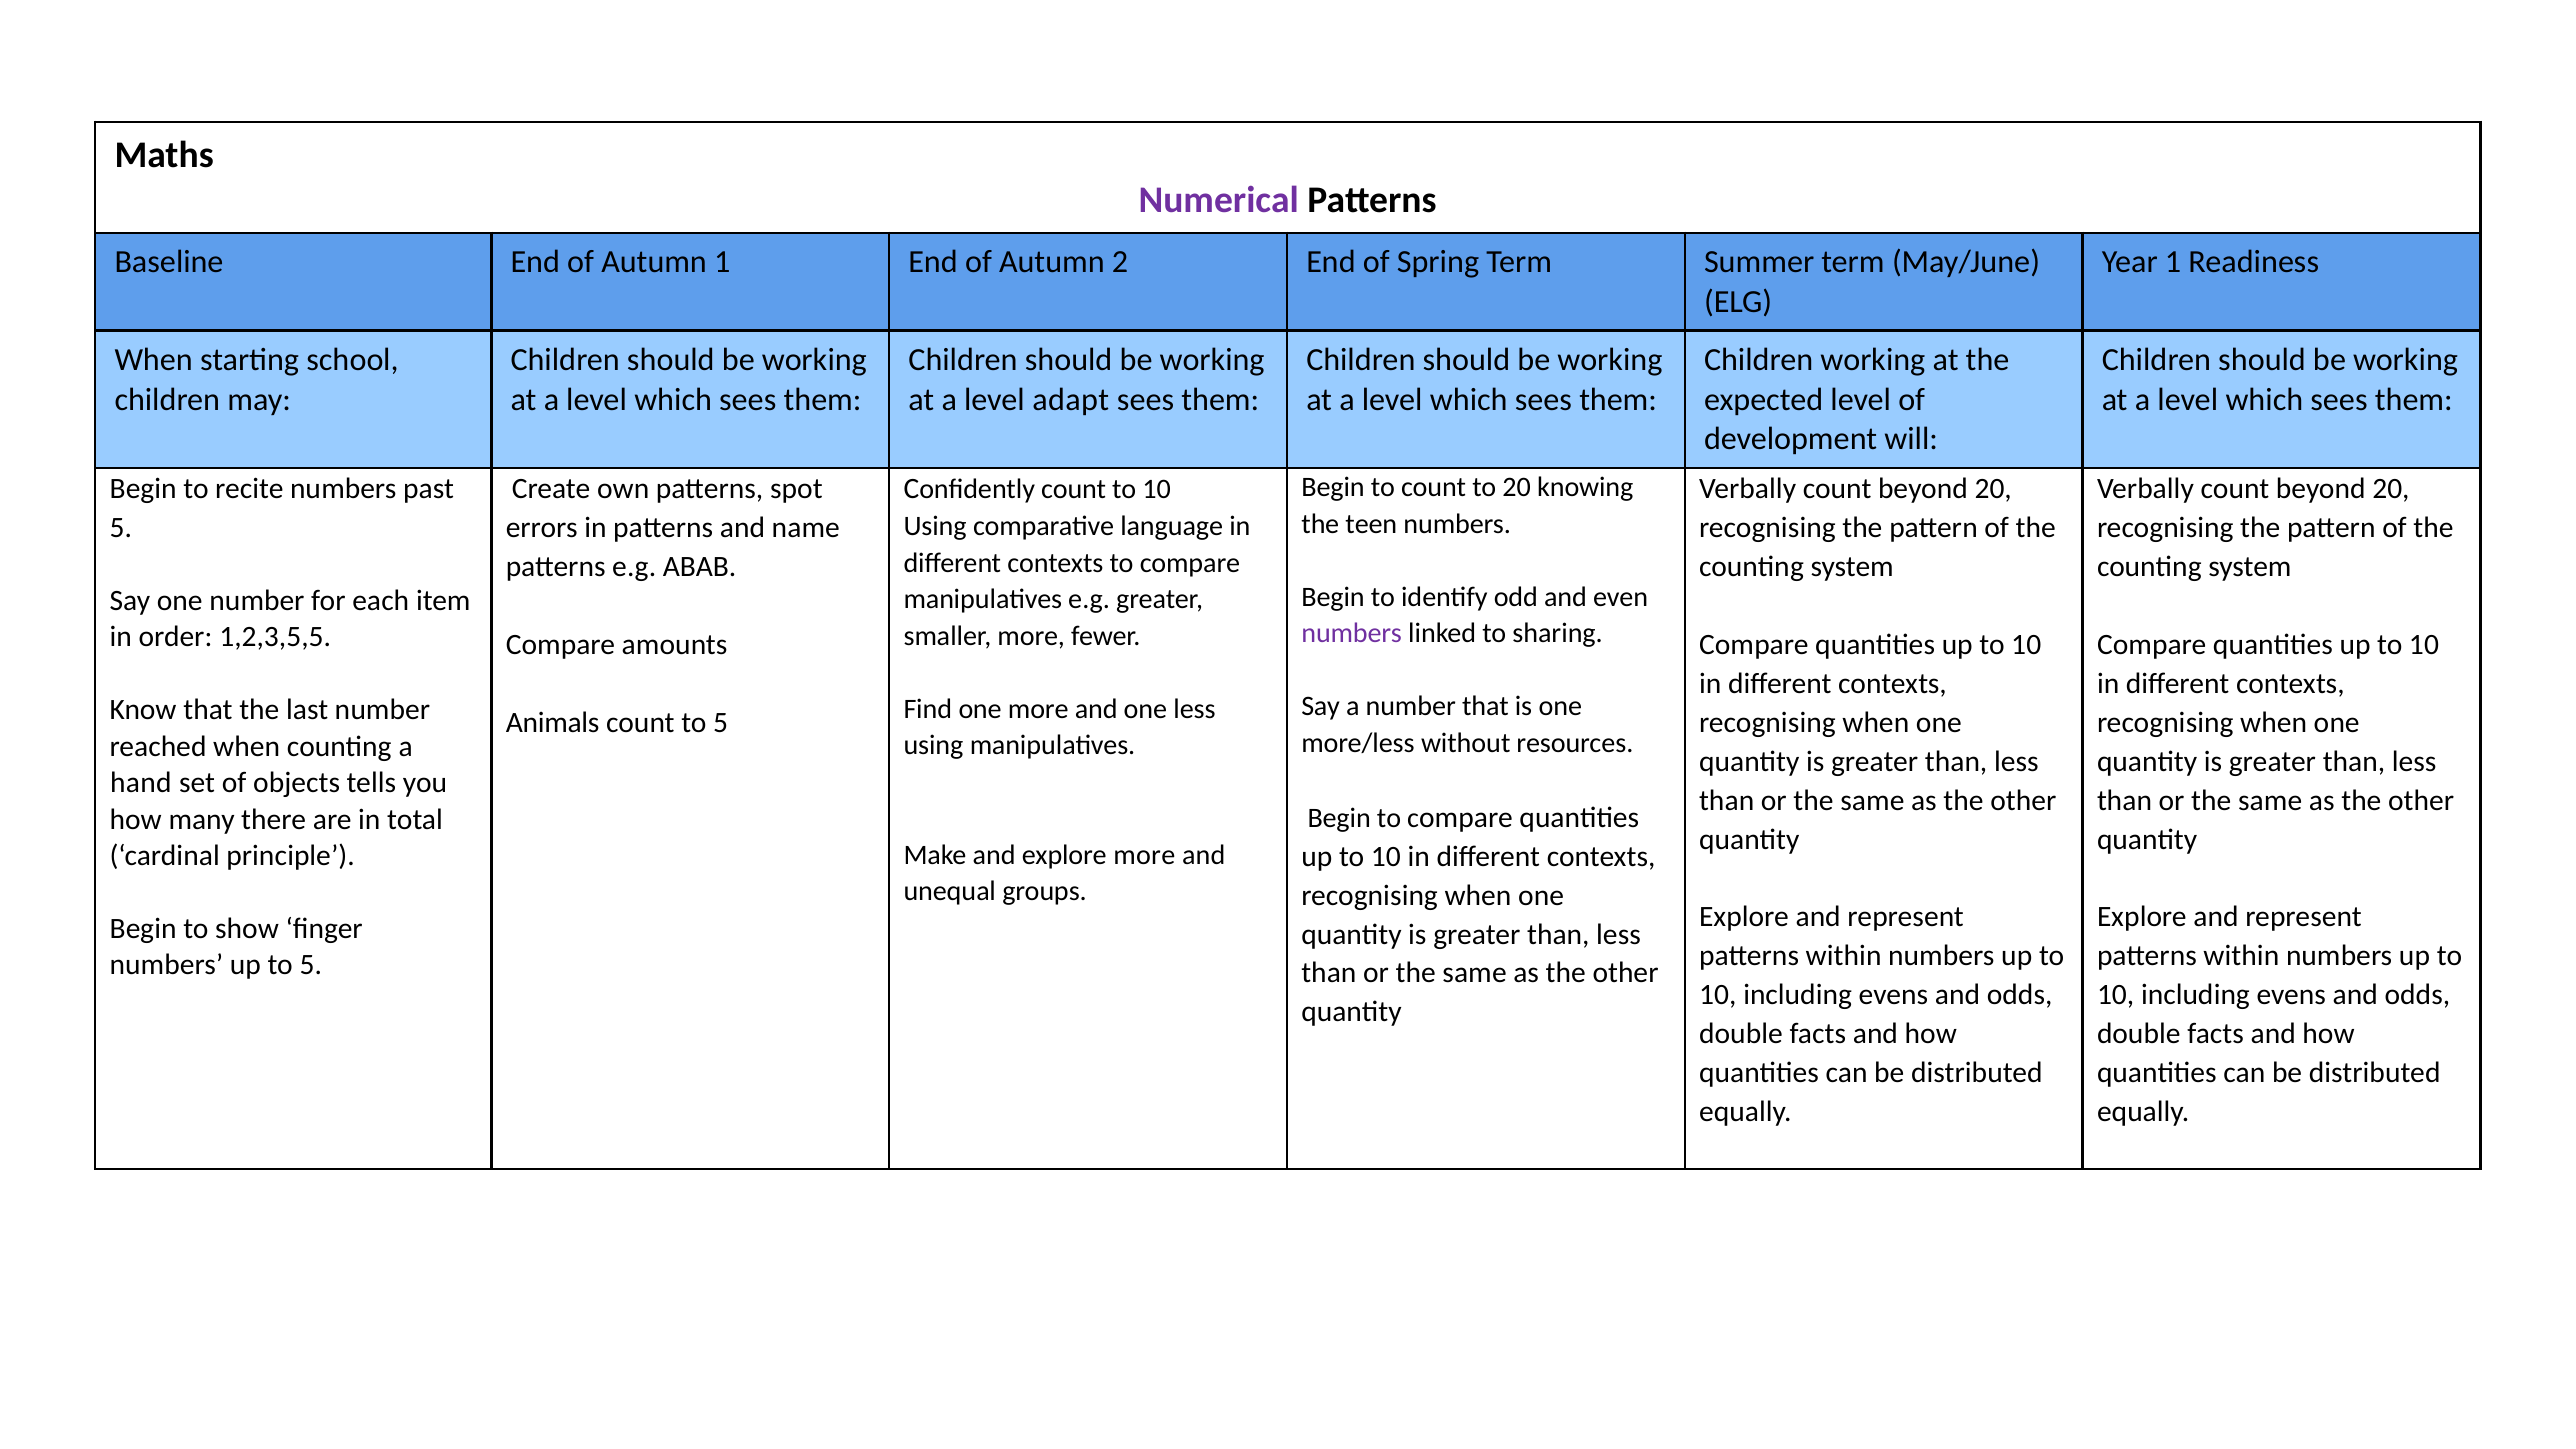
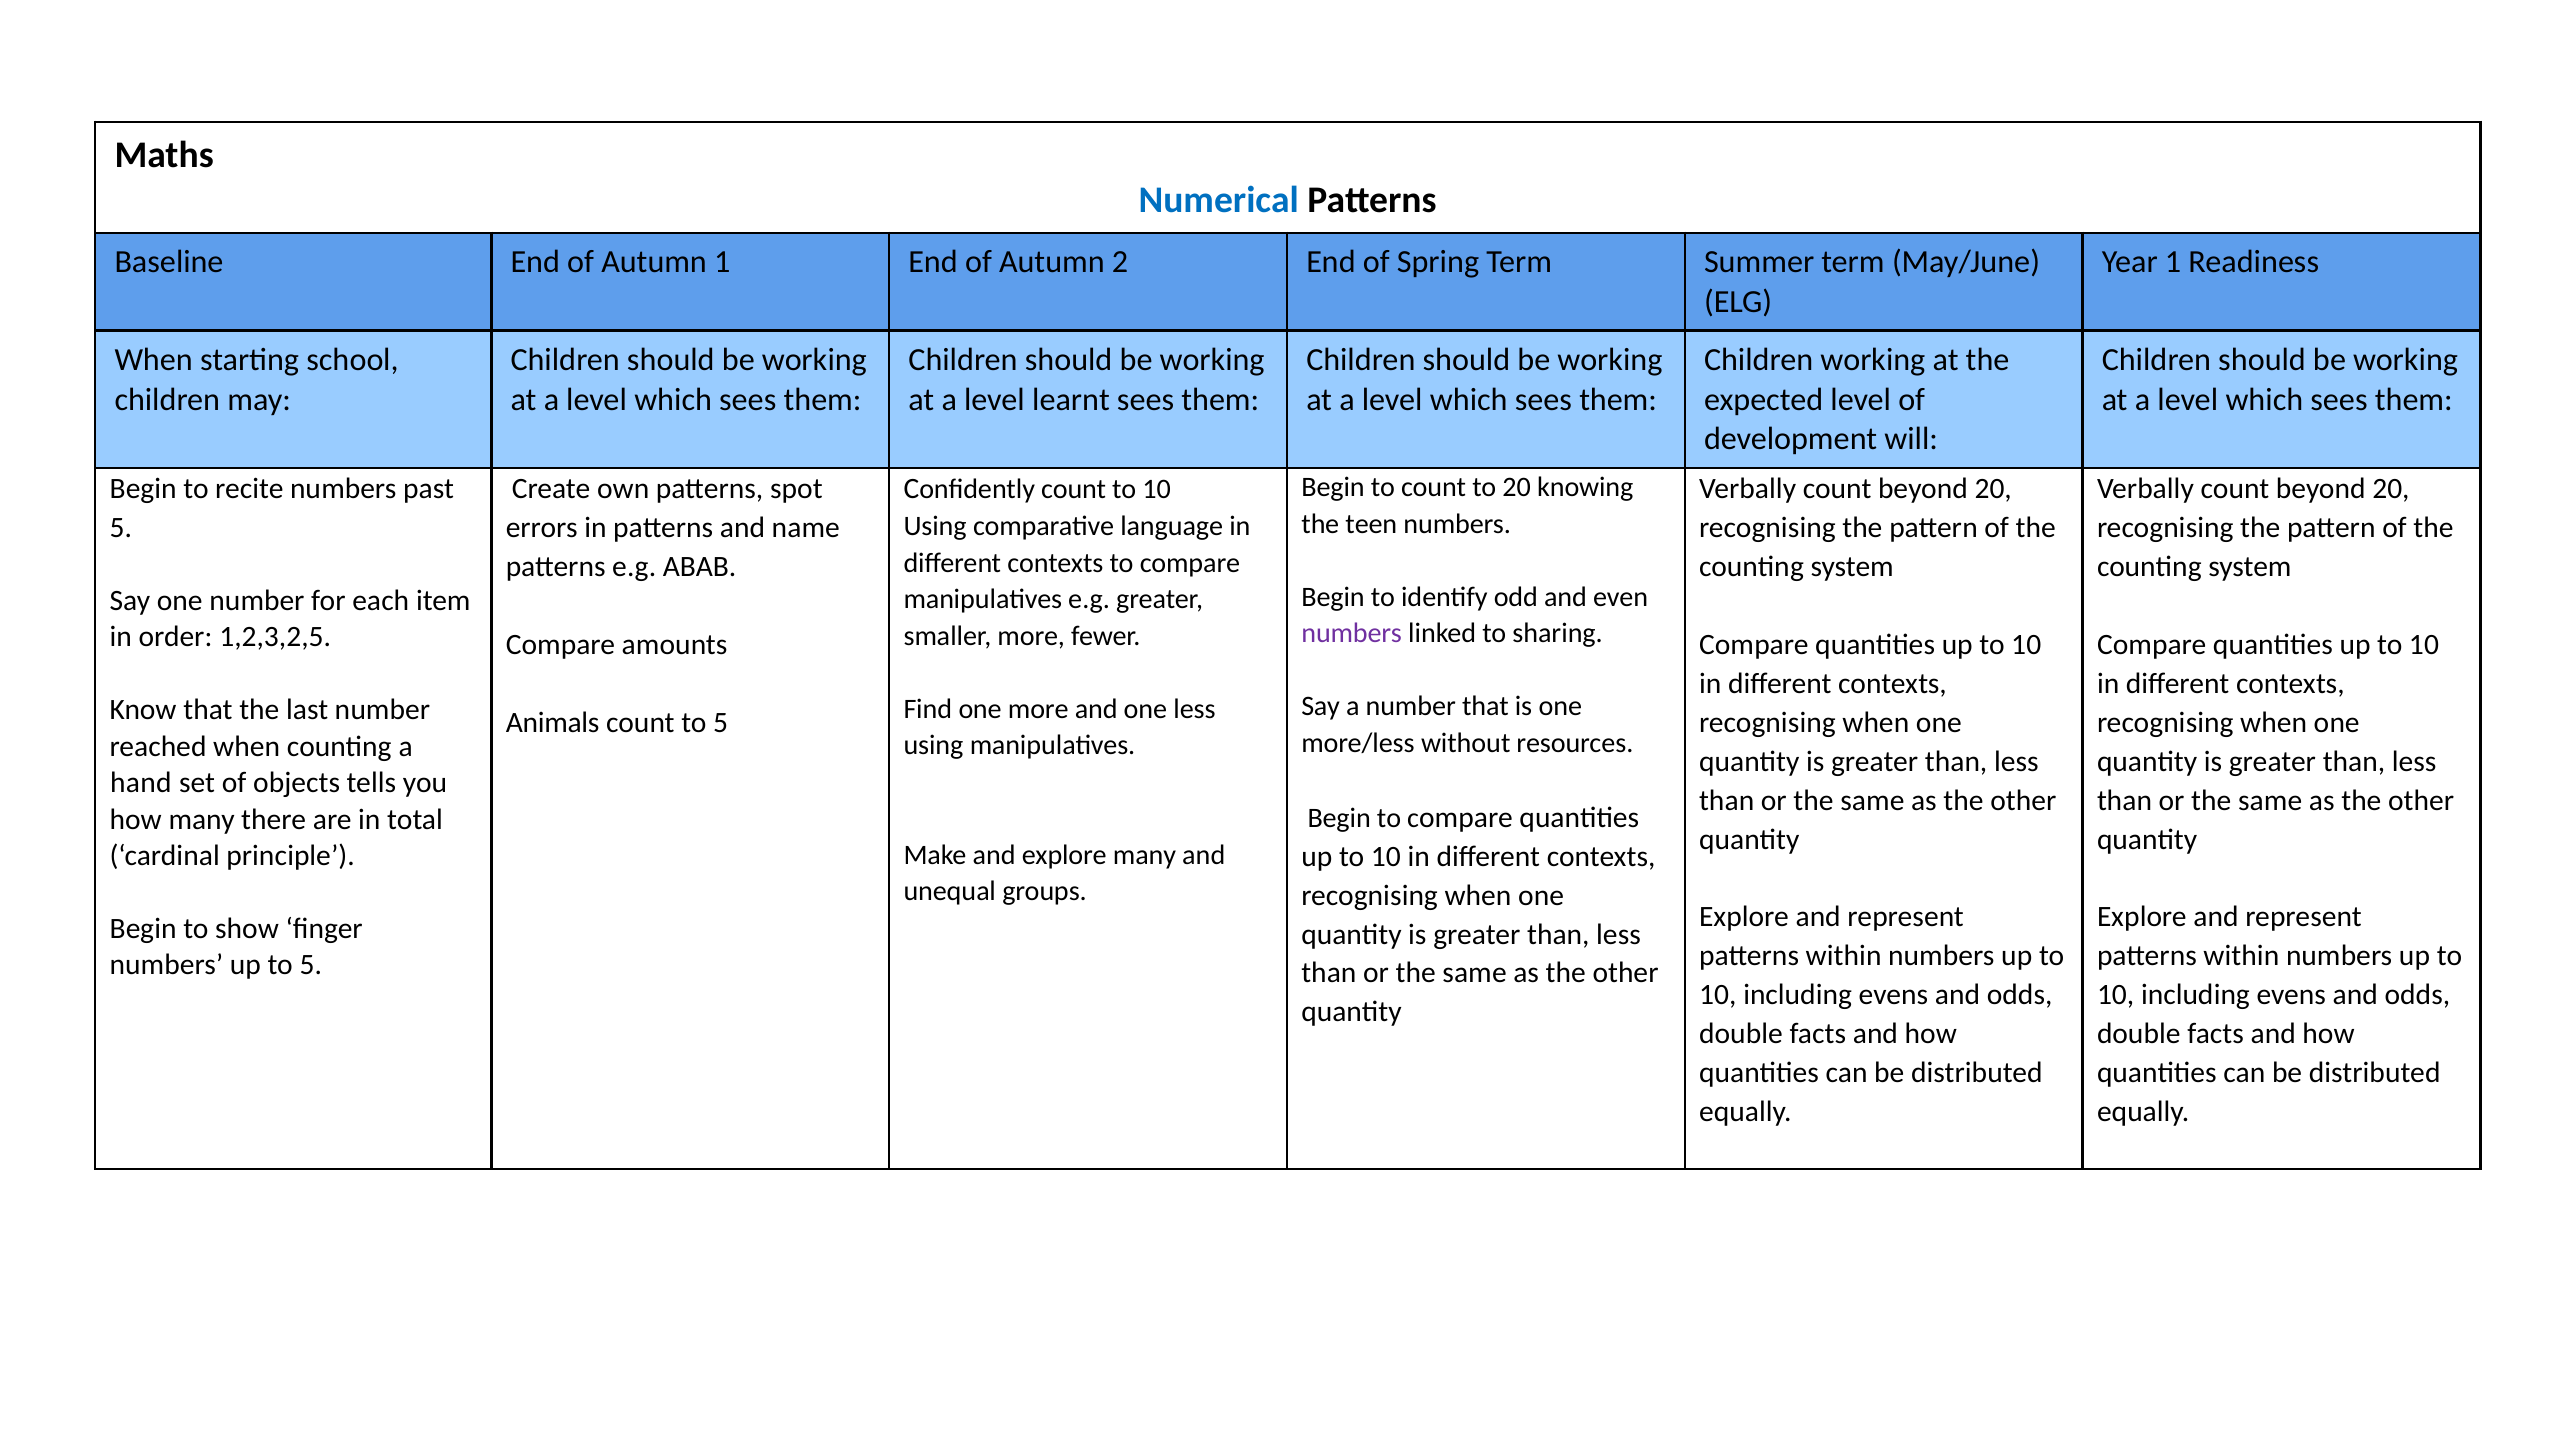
Numerical colour: purple -> blue (1219, 201)
adapt: adapt -> learnt (1071, 399)
1,2,3,5,5: 1,2,3,5,5 -> 1,2,3,2,5 (275, 637)
explore more: more -> many (1145, 855)
